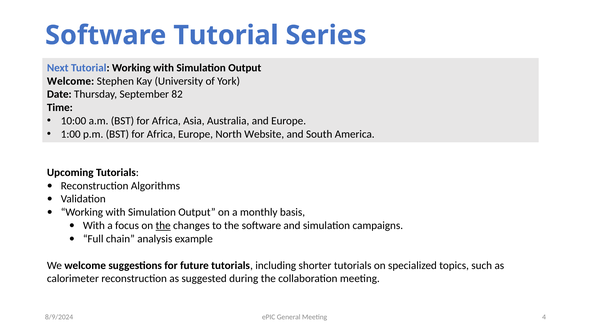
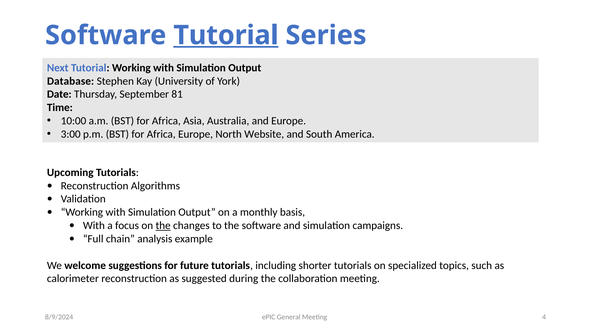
Tutorial underline: none -> present (226, 35)
Welcome: Welcome -> Database (71, 81)
82: 82 -> 81 (177, 94)
1:00: 1:00 -> 3:00 (71, 134)
